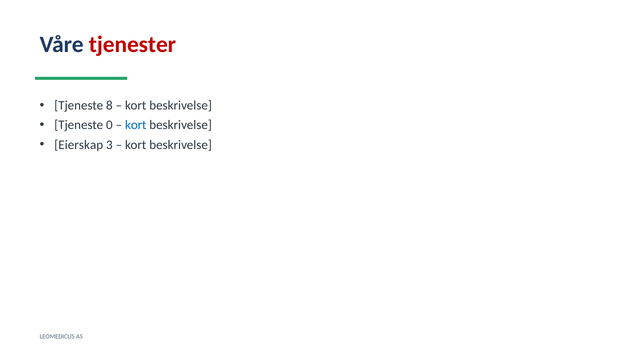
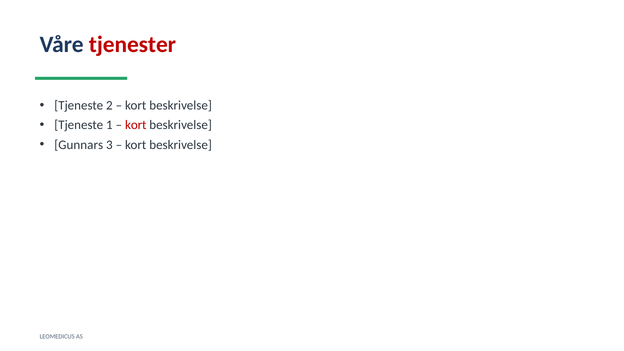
8: 8 -> 2 (109, 106)
0: 0 -> 1 (109, 125)
kort colour: blue -> red (136, 125)
Eierskap: Eierskap -> Gunnars (79, 145)
